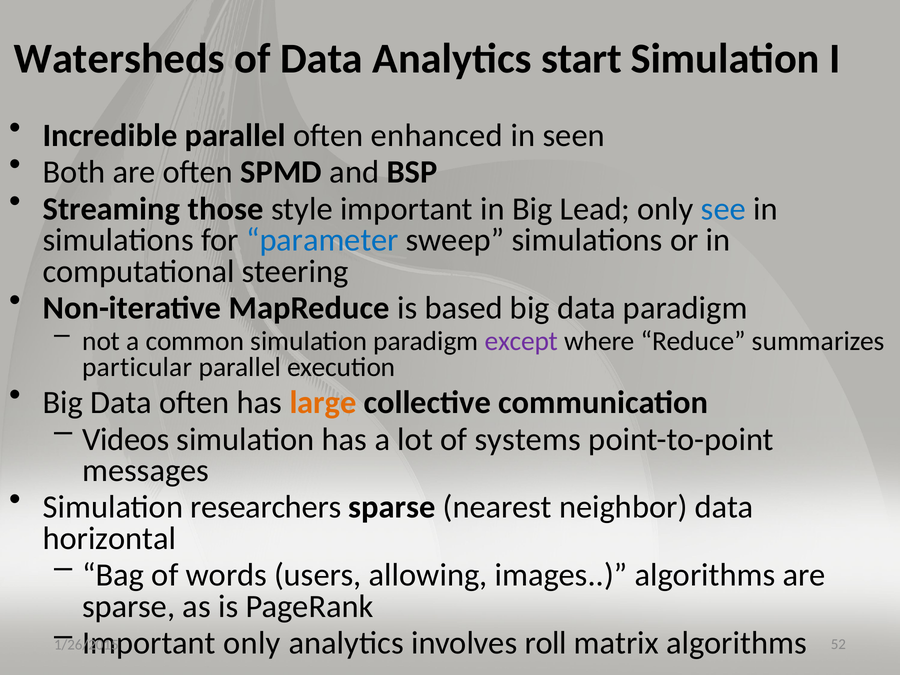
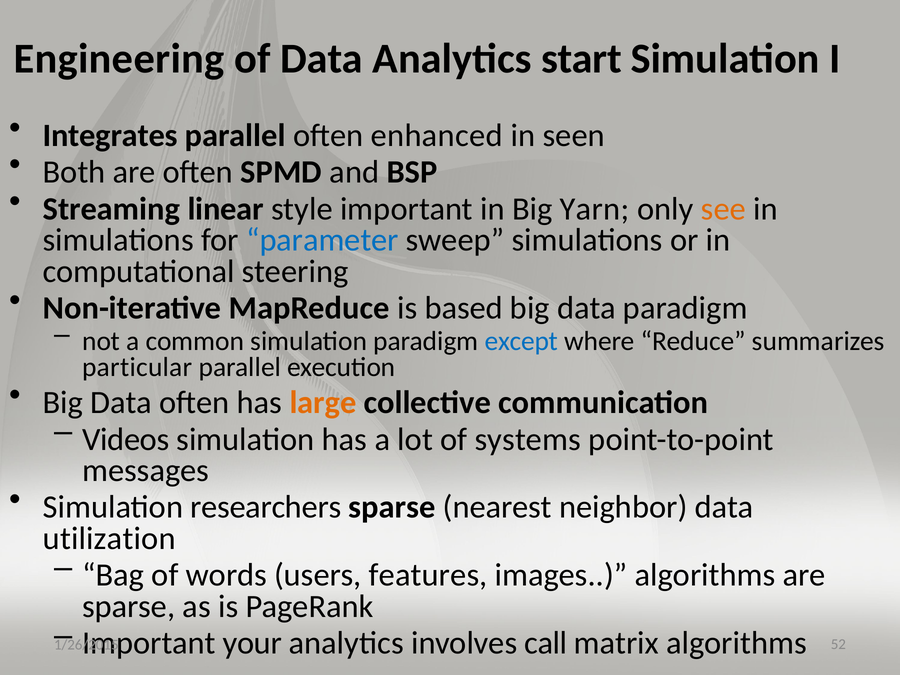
Watersheds: Watersheds -> Engineering (119, 59)
Incredible: Incredible -> Integrates (110, 135)
those: those -> linear (226, 209)
Lead: Lead -> Yarn (595, 209)
see colour: blue -> orange (723, 209)
except colour: purple -> blue (521, 341)
horizontal: horizontal -> utilization (109, 538)
allowing: allowing -> features (428, 575)
only: only -> your (252, 643)
roll: roll -> call (546, 643)
